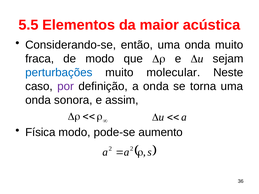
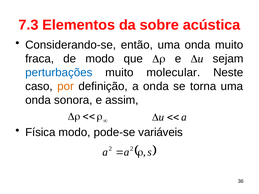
5.5: 5.5 -> 7.3 (28, 25)
maior: maior -> sobre (159, 25)
por colour: purple -> orange (66, 86)
aumento: aumento -> variáveis (161, 132)
